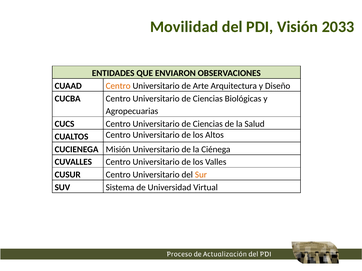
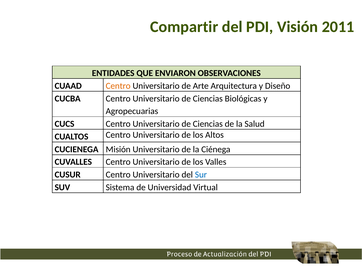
Movilidad: Movilidad -> Compartir (184, 27)
2033: 2033 -> 2011 (338, 27)
Sur colour: orange -> blue (201, 175)
